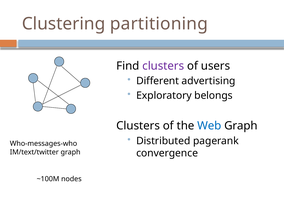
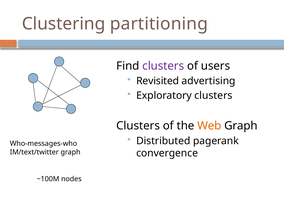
Different: Different -> Revisited (158, 81)
Exploratory belongs: belongs -> clusters (213, 95)
Web colour: blue -> orange (209, 126)
